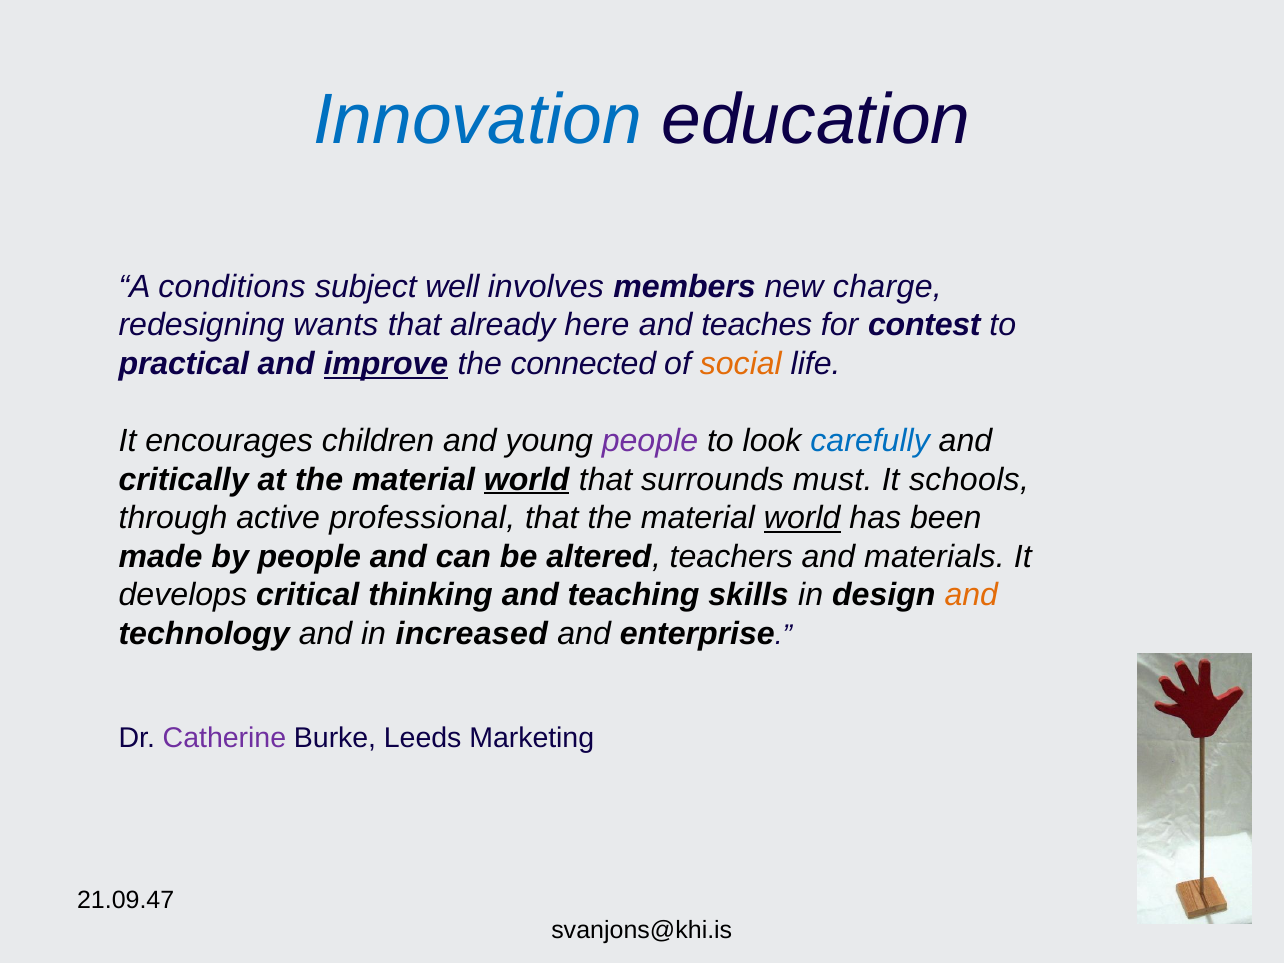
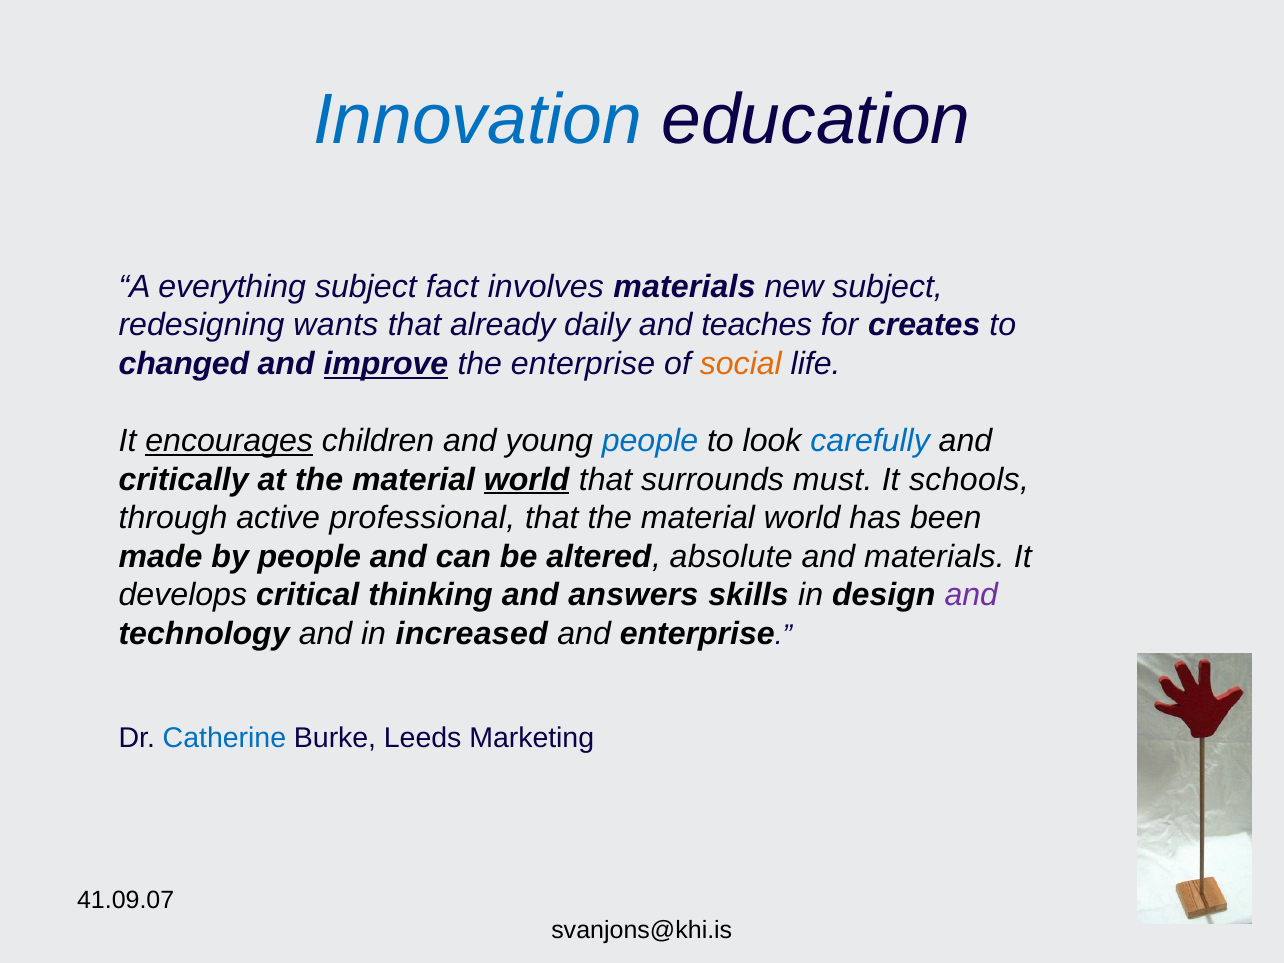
conditions: conditions -> everything (232, 287)
well: well -> fact (452, 287)
involves members: members -> materials (684, 287)
new charge: charge -> subject (888, 287)
here: here -> daily (597, 325)
contest: contest -> creates (924, 325)
practical: practical -> changed (184, 364)
the connected: connected -> enterprise (583, 364)
encourages underline: none -> present (229, 441)
people colour: purple -> blue (650, 441)
world underline: present -> none (802, 518)
teachers: teachers -> absolute (731, 556)
teaching: teaching -> answers (633, 595)
and colour: orange -> purple (971, 595)
Catherine colour: purple -> blue (224, 738)
21.09.47: 21.09.47 -> 41.09.07 (126, 900)
